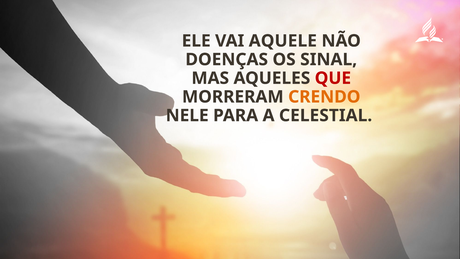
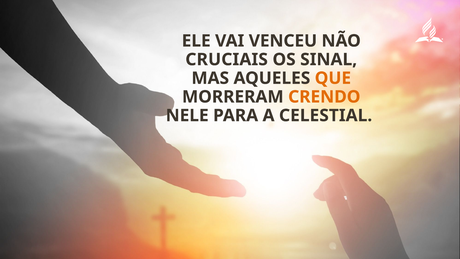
AQUELE: AQUELE -> VENCEU (283, 41)
DOENÇAS: DOENÇAS -> CRUCIAIS (227, 59)
QUE colour: red -> orange (333, 78)
